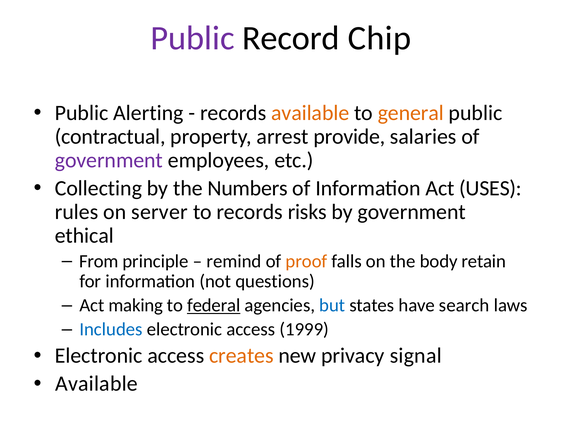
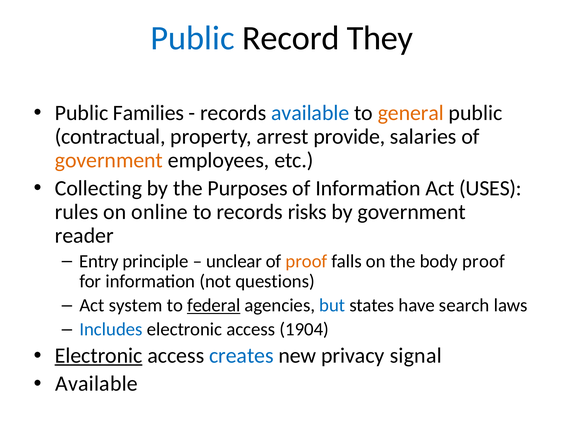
Public colour: purple -> blue (192, 38)
Chip: Chip -> They (380, 38)
Alerting: Alerting -> Families (148, 113)
available colour: orange -> blue (310, 113)
government colour: purple -> orange (109, 160)
Numbers: Numbers -> Purposes (248, 188)
server: server -> online (160, 212)
ethical: ethical -> reader (84, 236)
From: From -> Entry (99, 261)
remind: remind -> unclear (234, 261)
body retain: retain -> proof (484, 261)
making: making -> system (136, 306)
1999: 1999 -> 1904 (304, 330)
Electronic underline: none -> present (99, 356)
creates colour: orange -> blue (241, 356)
